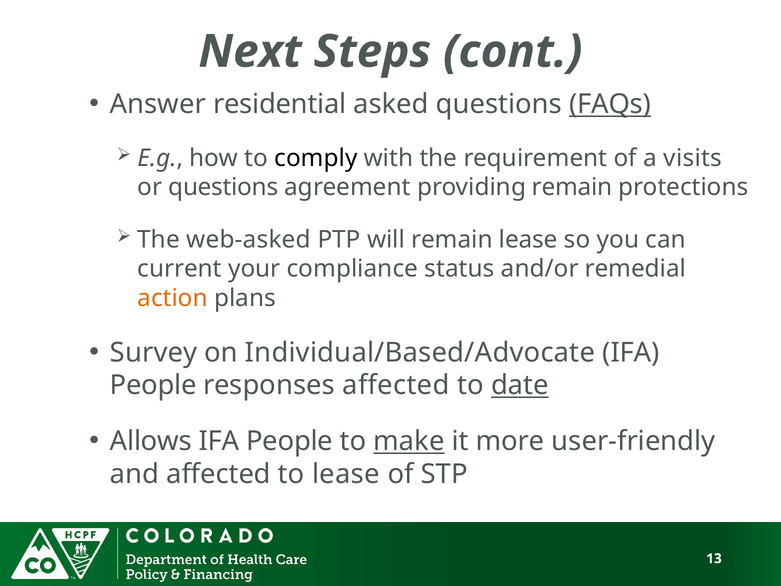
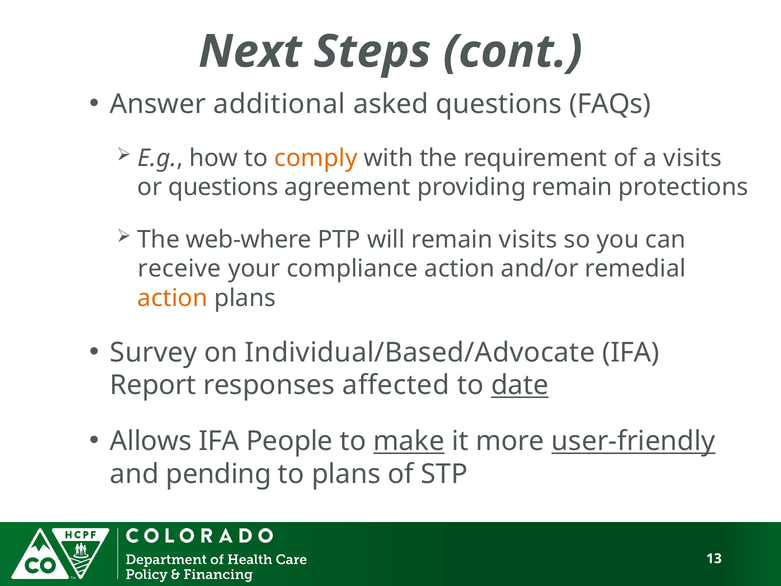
residential: residential -> additional (279, 104)
FAQs underline: present -> none (610, 104)
comply colour: black -> orange (316, 158)
web-asked: web-asked -> web-where (249, 240)
remain lease: lease -> visits (528, 240)
current: current -> receive (179, 269)
compliance status: status -> action (459, 269)
People: People -> Report (153, 385)
user-friendly underline: none -> present (633, 441)
and affected: affected -> pending (219, 474)
to lease: lease -> plans (346, 474)
